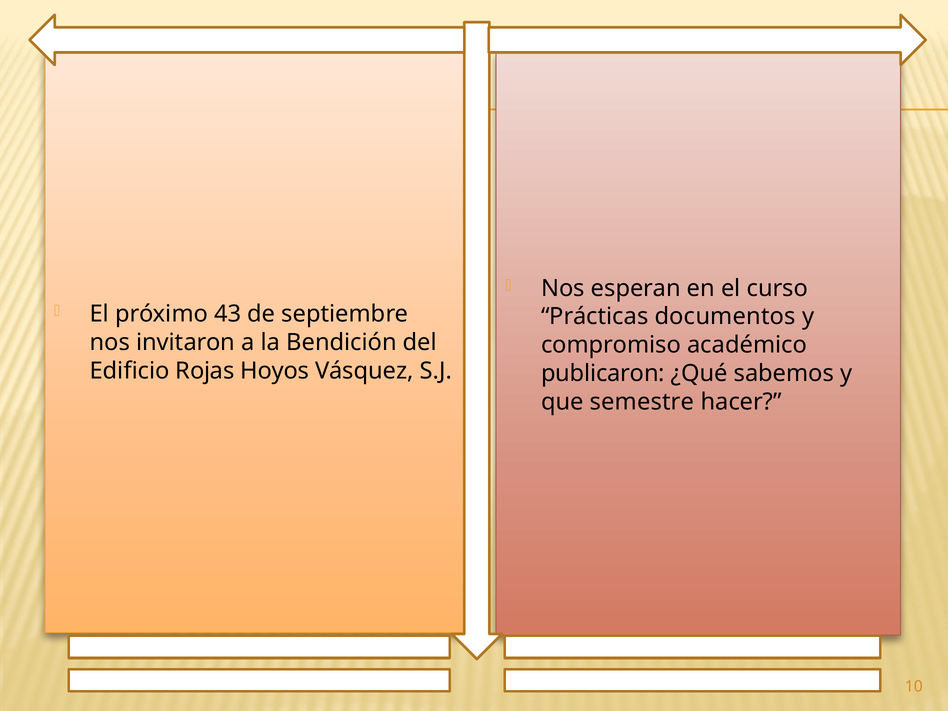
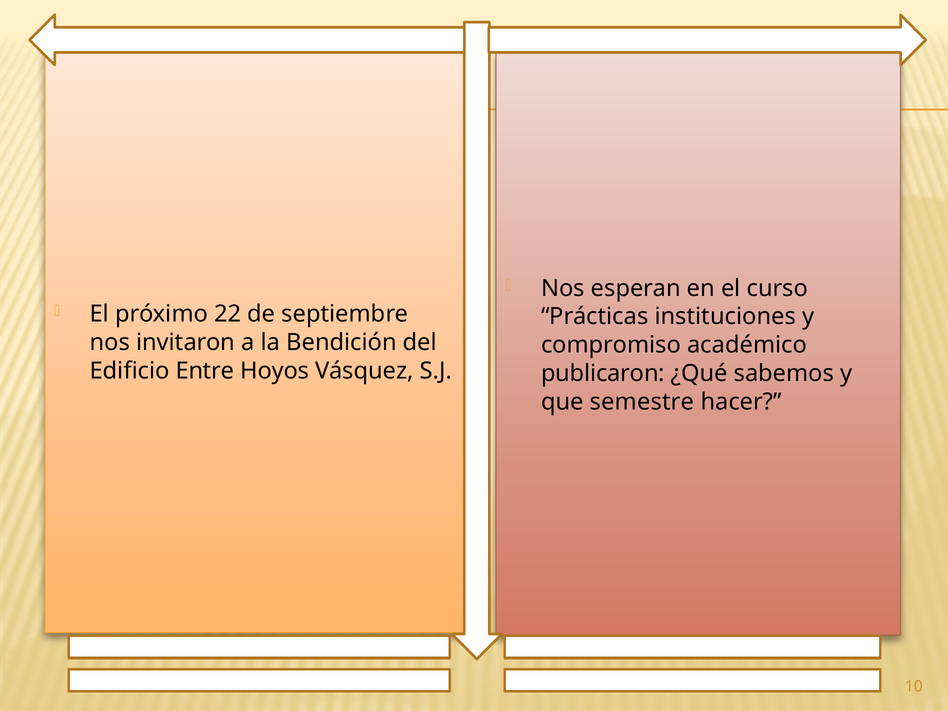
43: 43 -> 22 (228, 314)
documentos: documentos -> instituciones (725, 317)
Rojas: Rojas -> Entre (205, 371)
